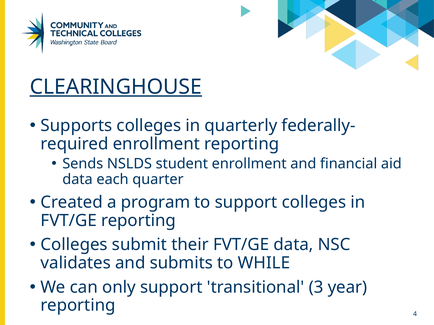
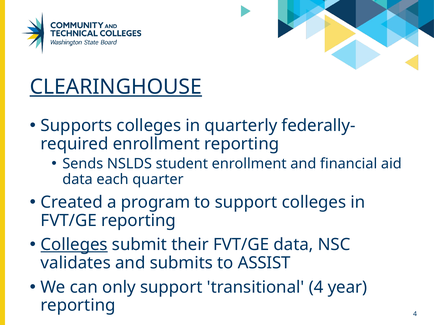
Colleges underline: none -> present (74, 245)
WHILE: WHILE -> ASSIST (264, 263)
transitional 3: 3 -> 4 (316, 288)
